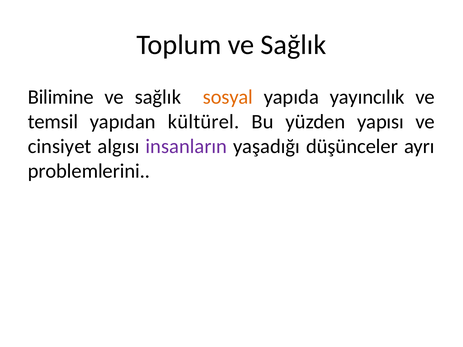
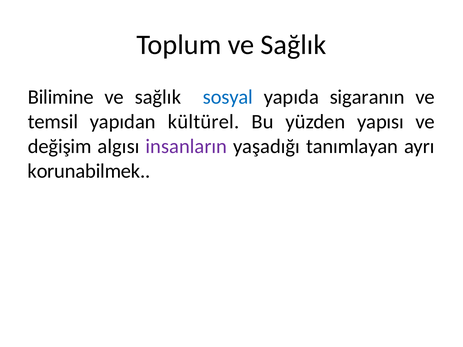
sosyal colour: orange -> blue (228, 97)
yayıncılık: yayıncılık -> sigaranın (367, 97)
cinsiyet: cinsiyet -> değişim (60, 147)
düşünceler: düşünceler -> tanımlayan (352, 147)
problemlerini: problemlerini -> korunabilmek (89, 171)
